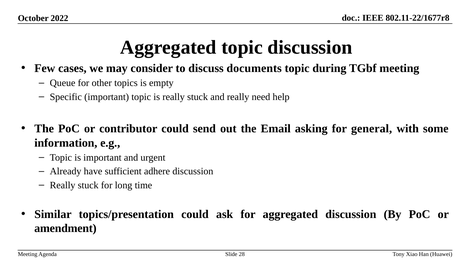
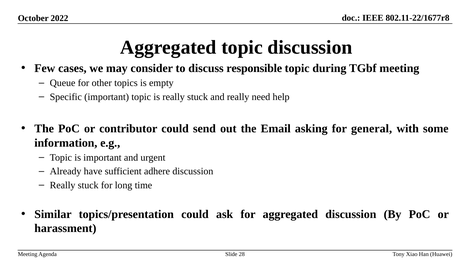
documents: documents -> responsible (254, 68)
amendment: amendment -> harassment (65, 228)
